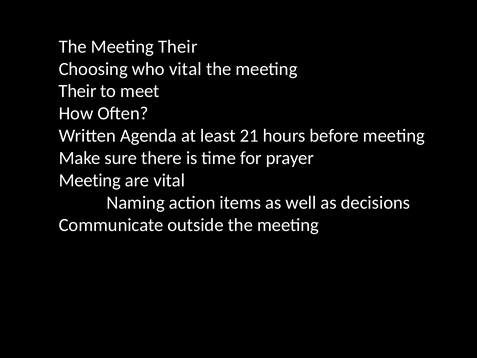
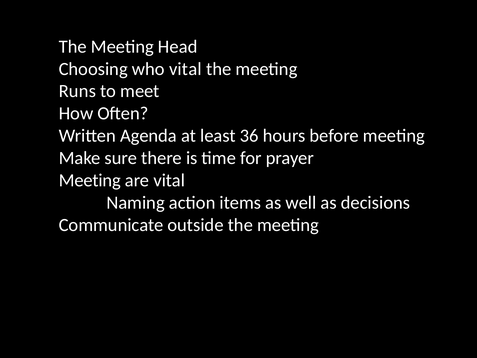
Their: Their -> Head (178, 47)
Their: Their -> Runs (77, 91)
21: 21 -> 36 (249, 136)
